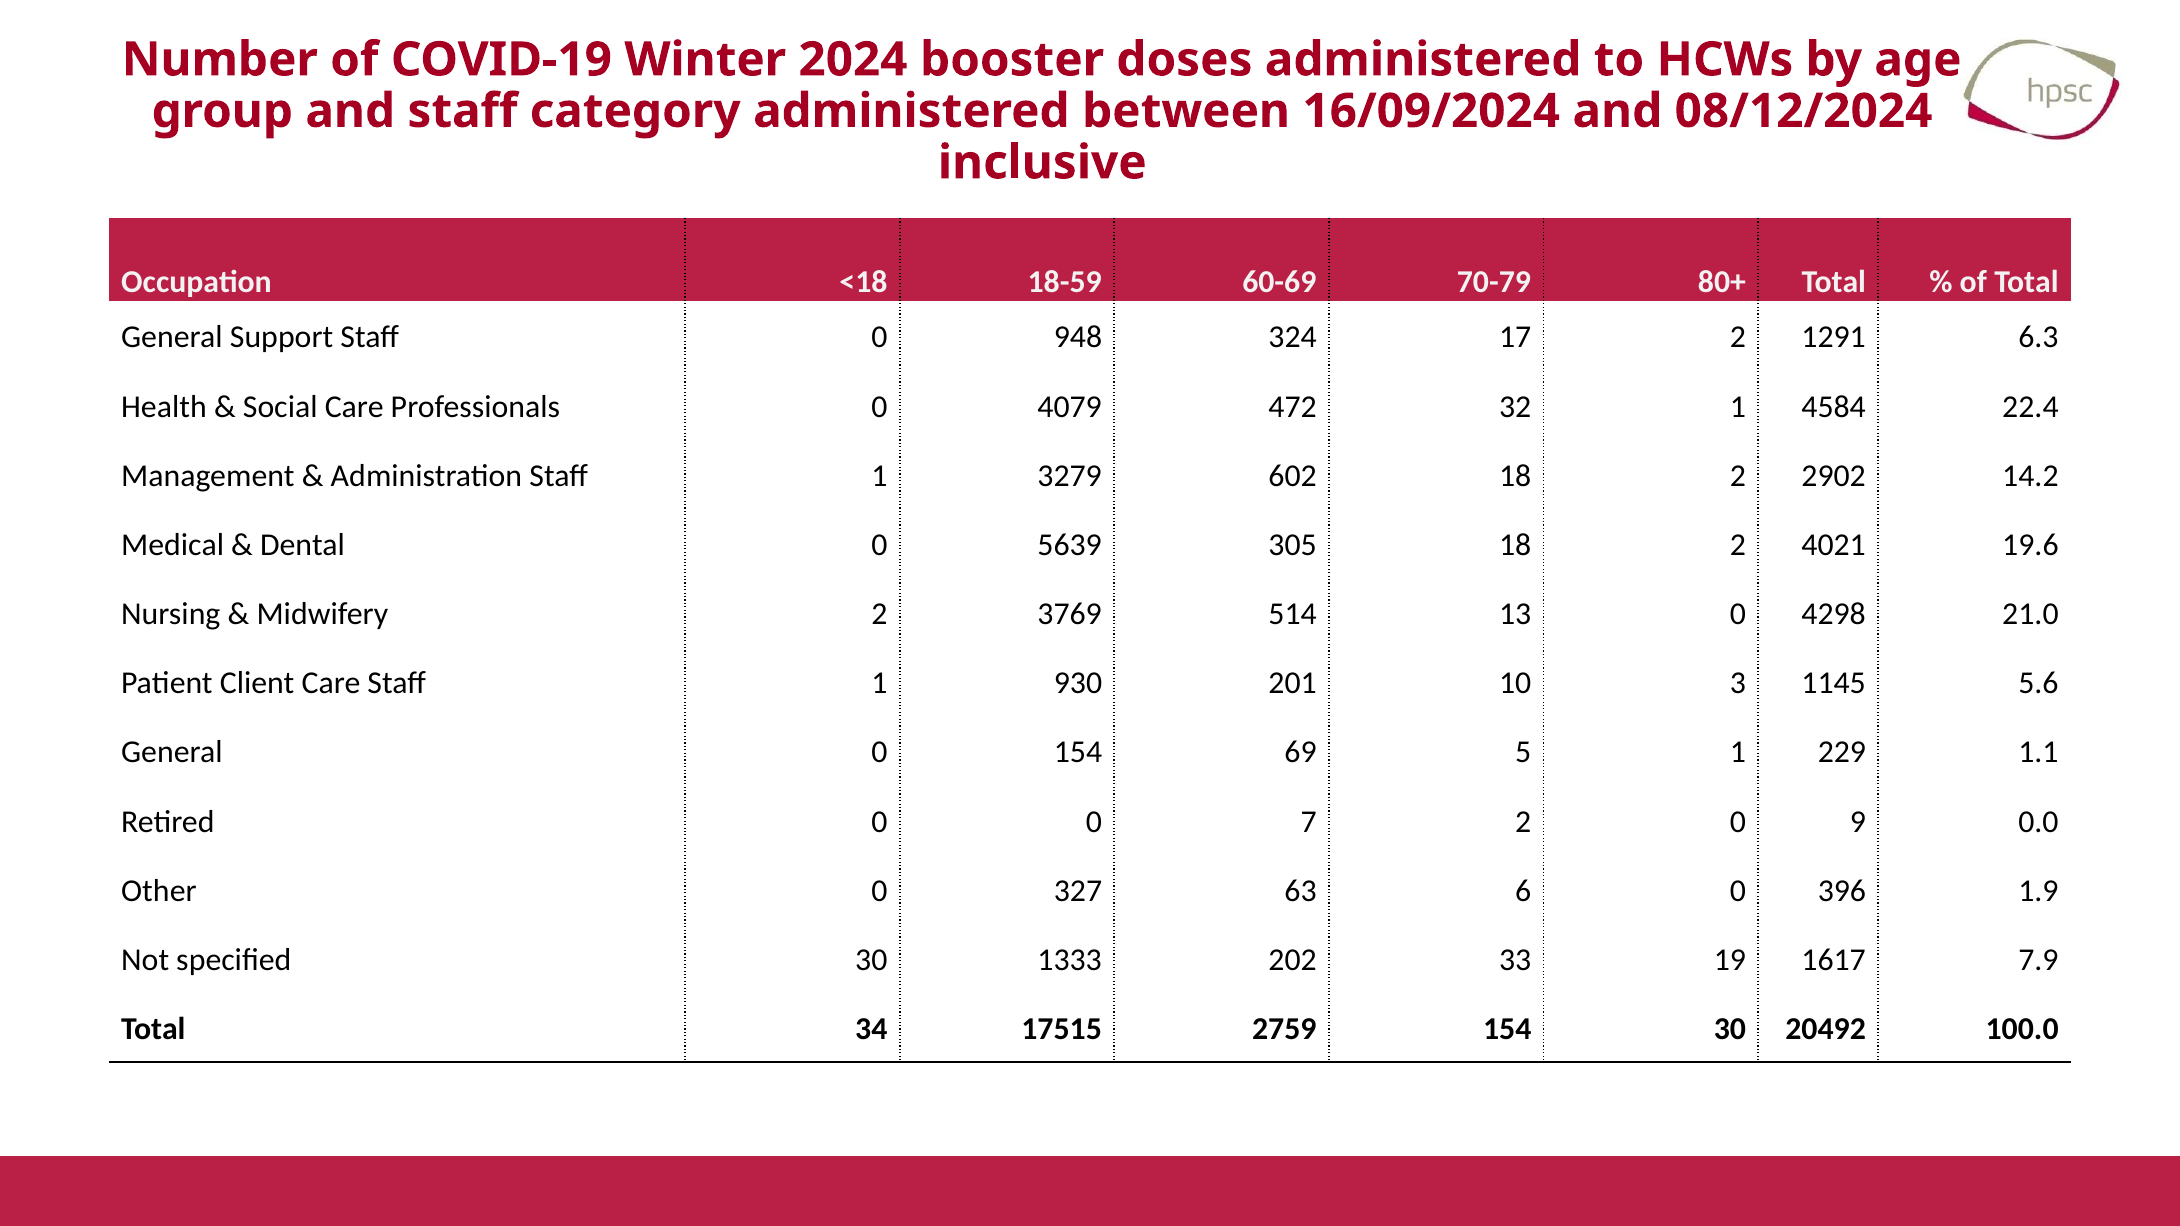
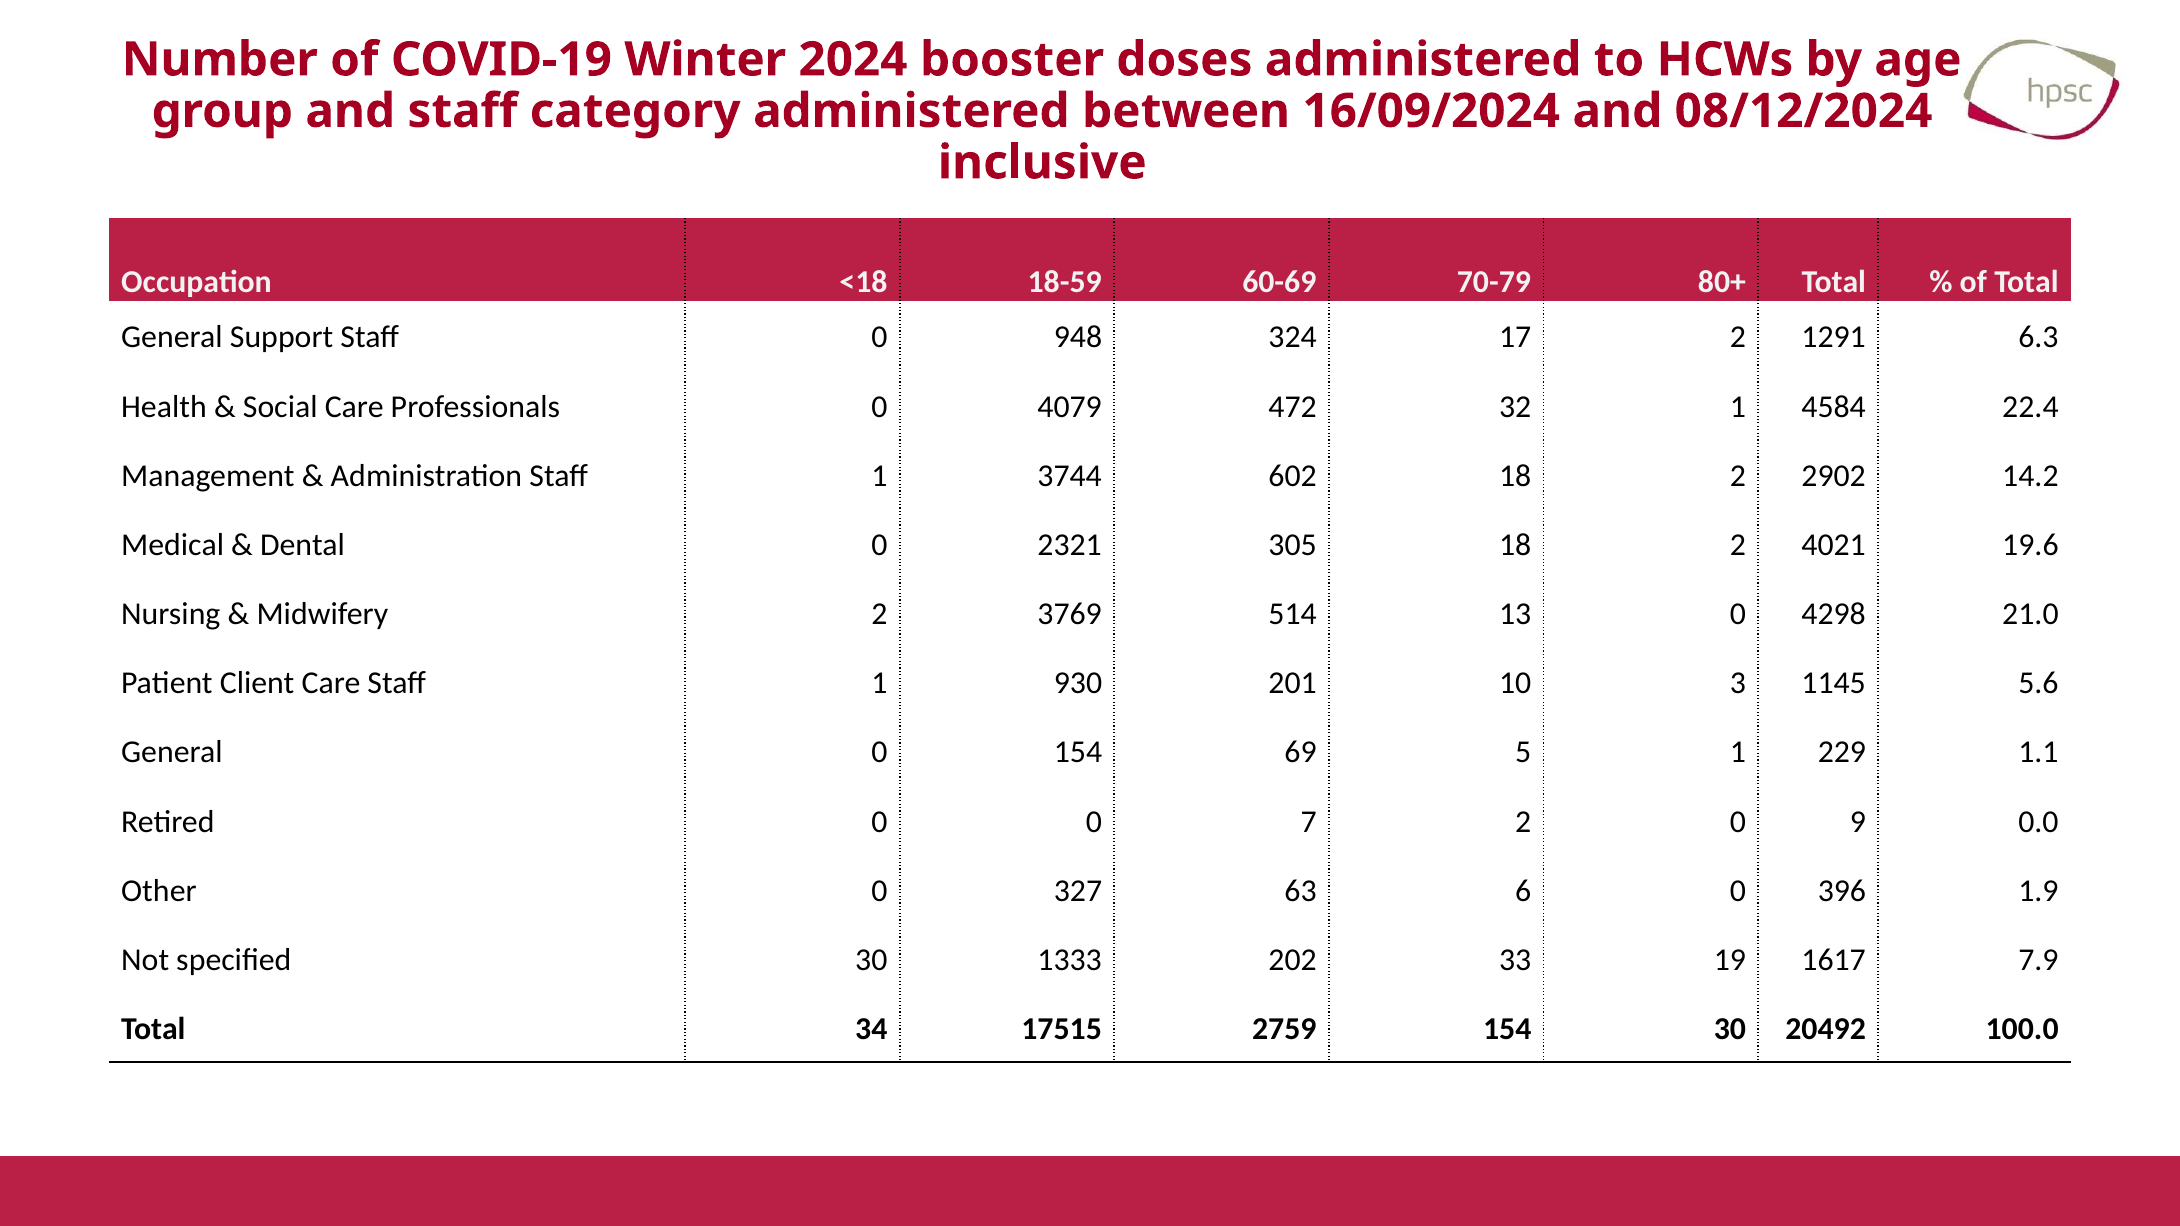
3279: 3279 -> 3744 (1070, 476)
5639: 5639 -> 2321 (1070, 545)
